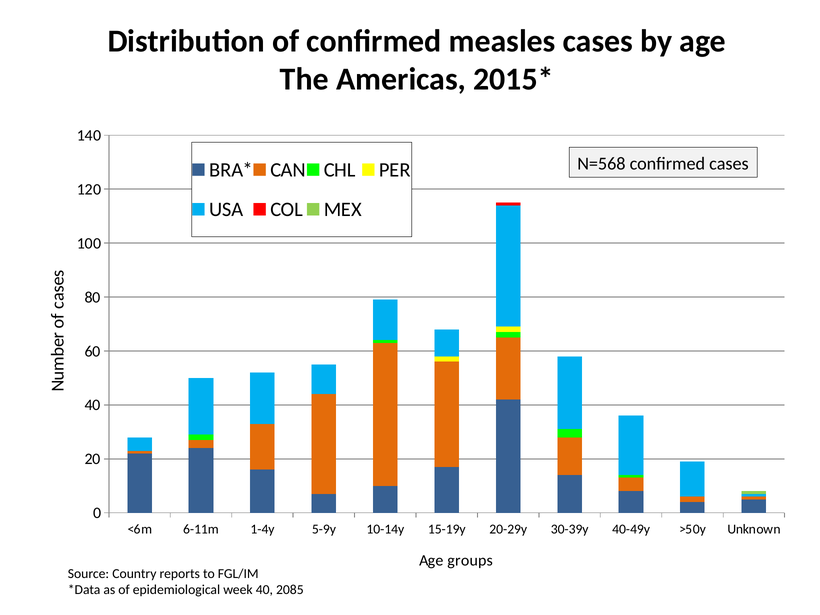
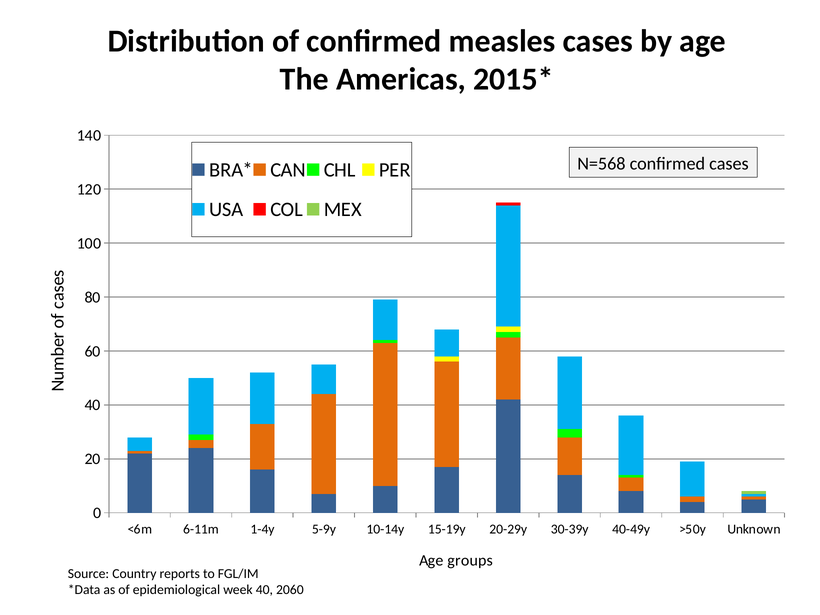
2085: 2085 -> 2060 (290, 590)
